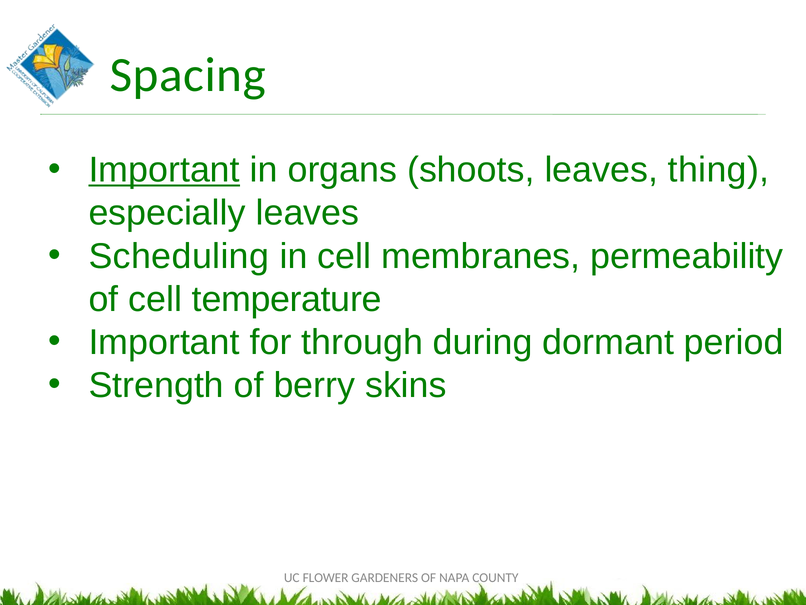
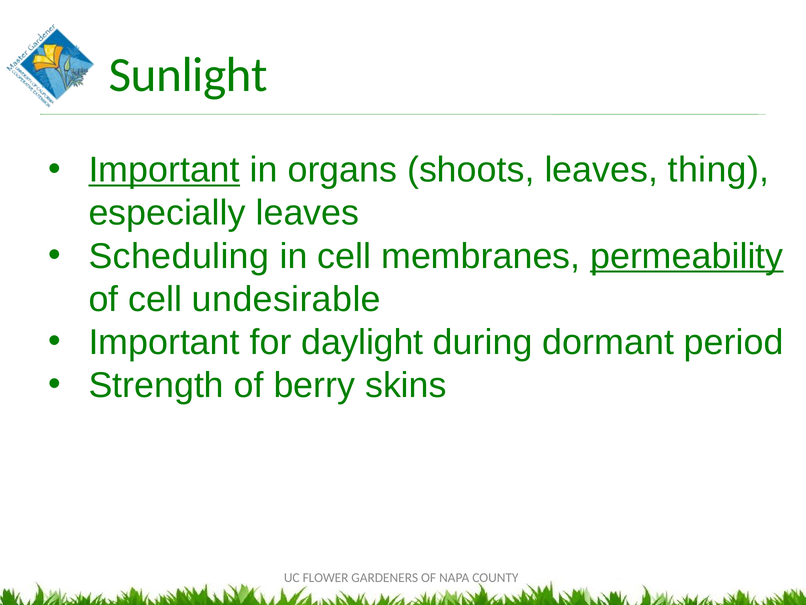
Spacing: Spacing -> Sunlight (188, 75)
permeability underline: none -> present (687, 256)
temperature: temperature -> undesirable (286, 299)
through: through -> daylight (362, 342)
